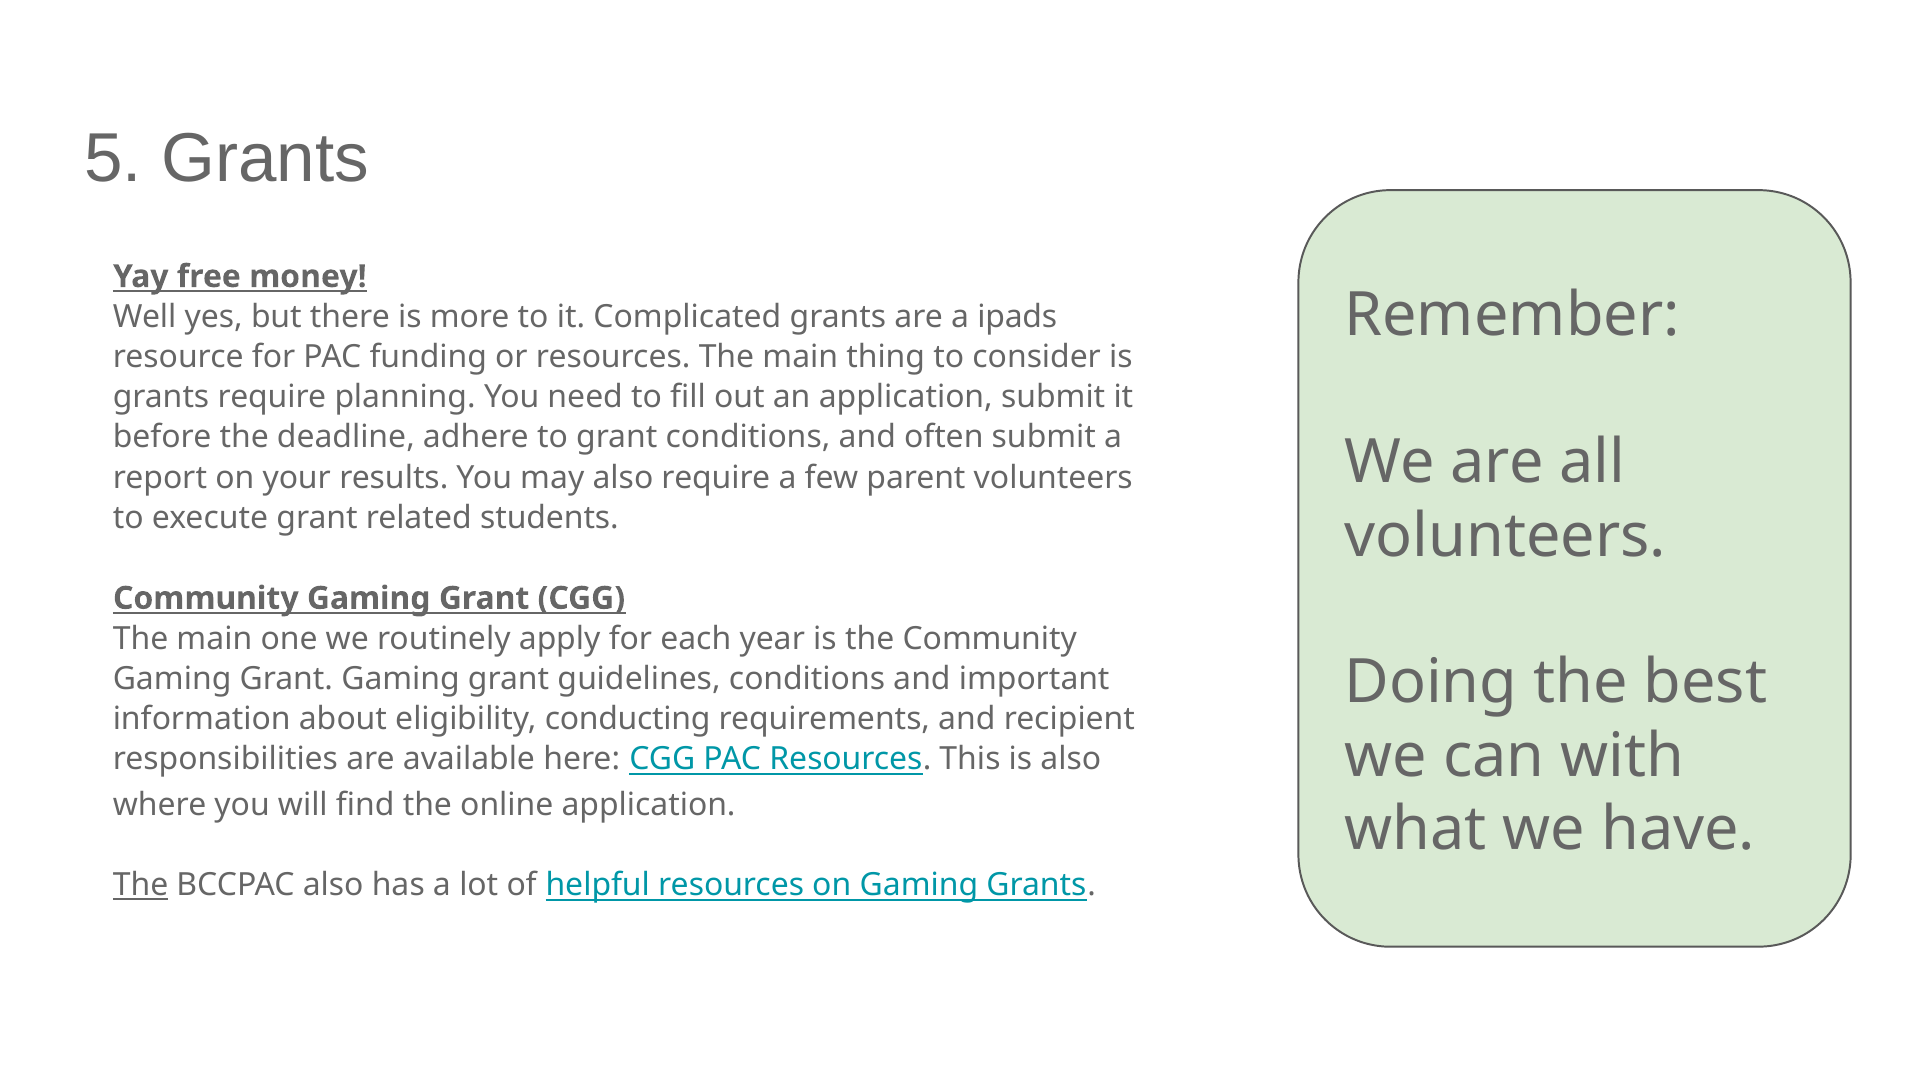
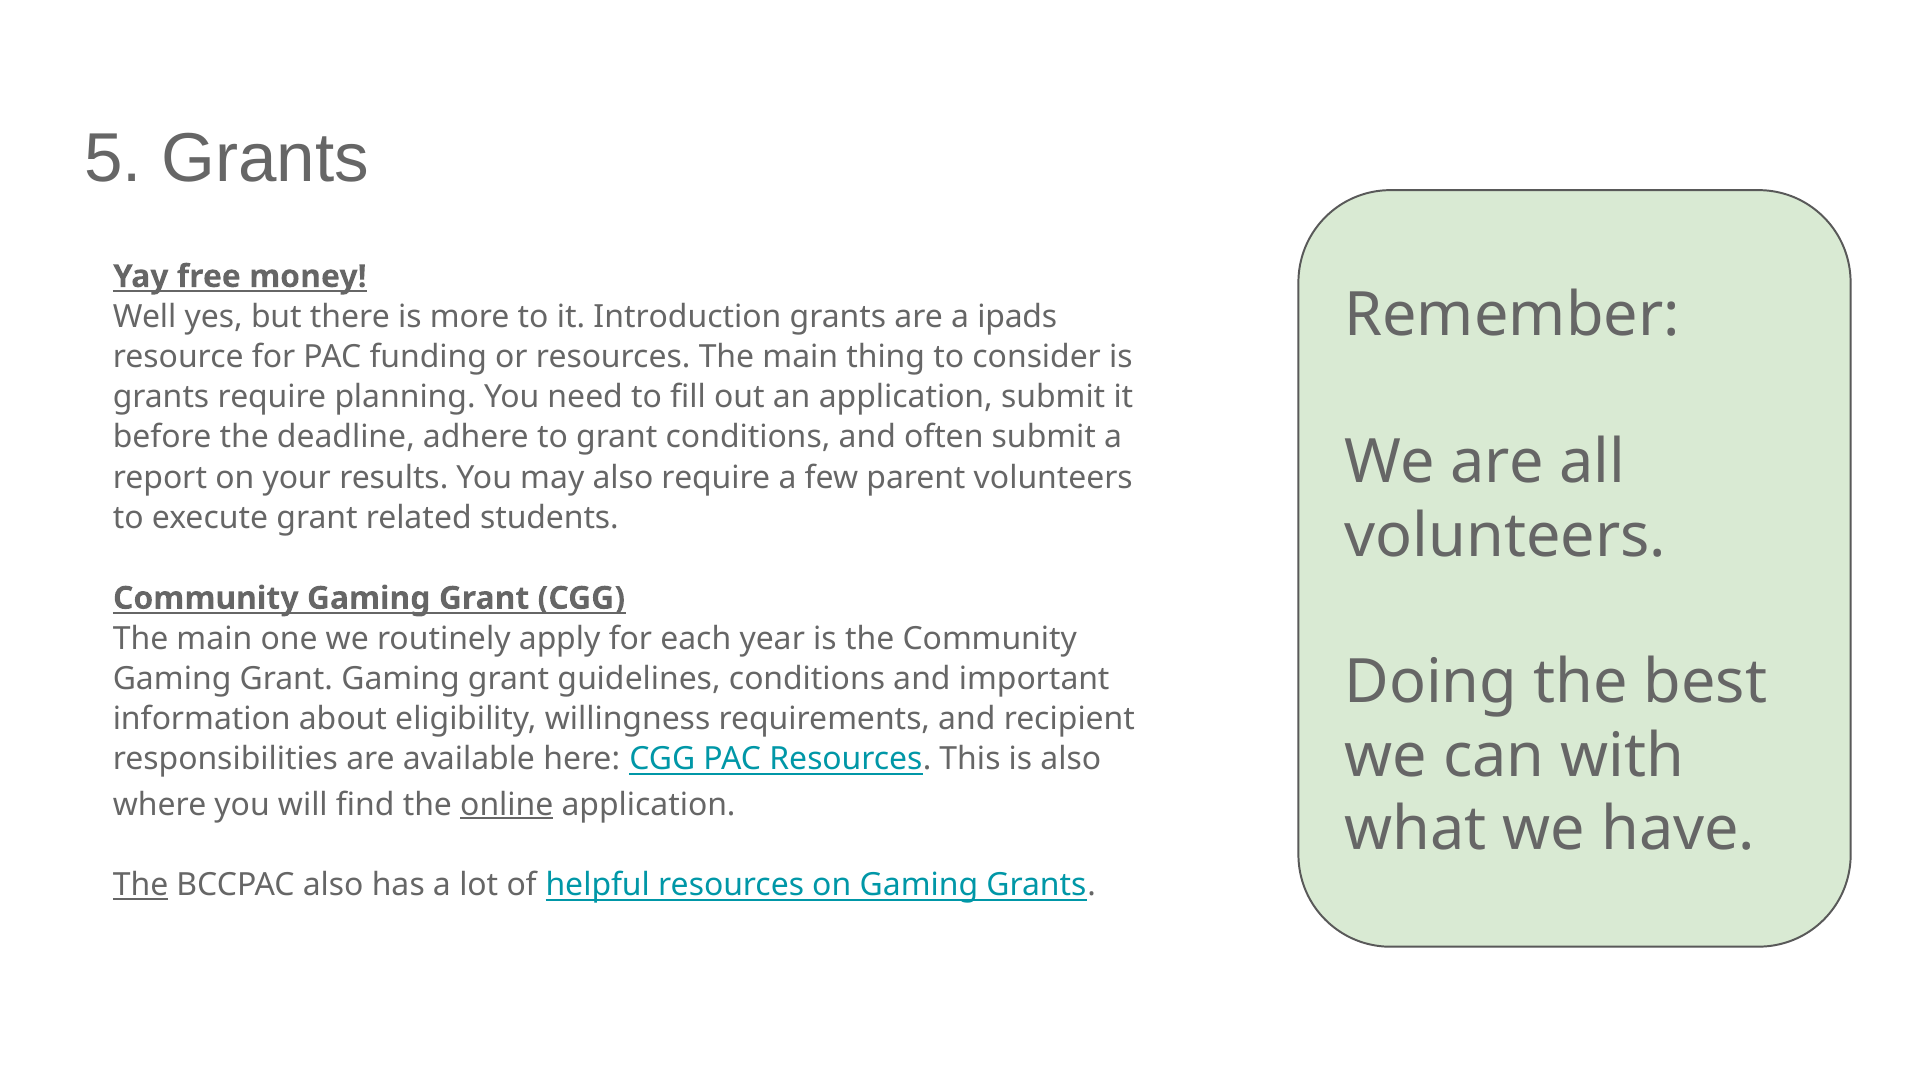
Complicated: Complicated -> Introduction (687, 317)
conducting: conducting -> willingness (628, 719)
online underline: none -> present (507, 805)
